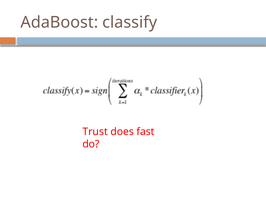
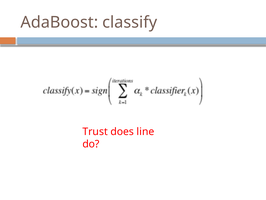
fast: fast -> line (145, 131)
